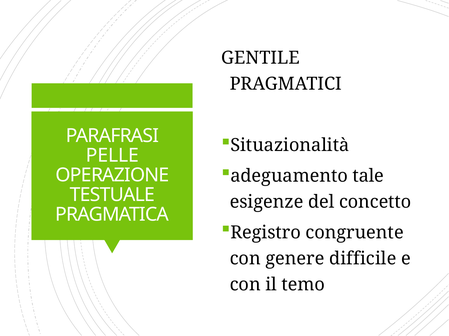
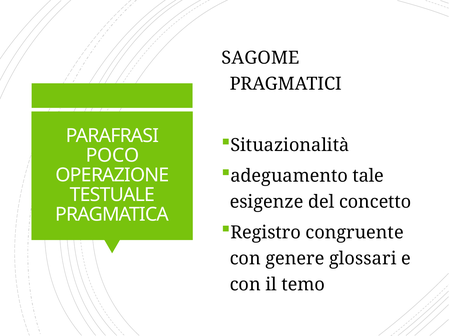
GENTILE: GENTILE -> SAGOME (260, 58)
PELLE: PELLE -> POCO (113, 156)
difficile: difficile -> glossari (363, 259)
